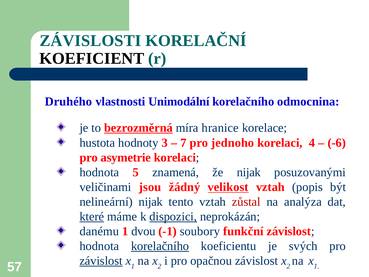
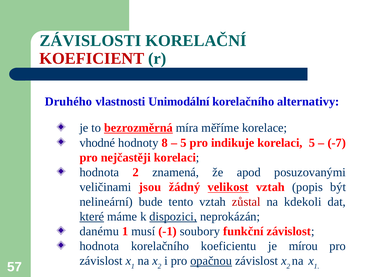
KOEFICIENT colour: black -> red (92, 58)
odmocnina: odmocnina -> alternativy (308, 101)
hranice: hranice -> měříme (220, 128)
hustota: hustota -> vhodné (97, 143)
3: 3 -> 8 (165, 143)
7: 7 -> 5 (183, 143)
jednoho: jednoho -> indikuje (233, 143)
korelaci 4: 4 -> 5 (312, 143)
-6: -6 -> -7 (337, 143)
asymetrie: asymetrie -> nejčastěji (126, 157)
hodnota 5: 5 -> 2 (136, 172)
že nijak: nijak -> apod (249, 172)
nelineární nijak: nijak -> bude (151, 202)
analýza: analýza -> kdekoli (303, 202)
dvou: dvou -> musí (143, 231)
korelačního underline: present -> none (160, 246)
svých: svých -> mírou (303, 246)
závislost underline: present -> none (101, 261)
opačnou underline: none -> present (211, 261)
